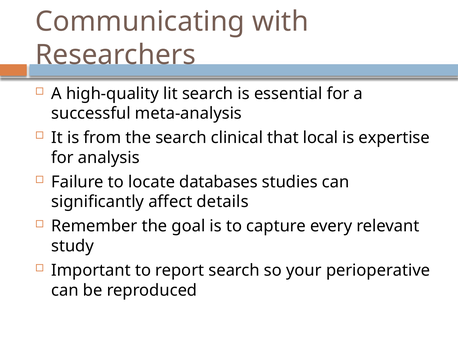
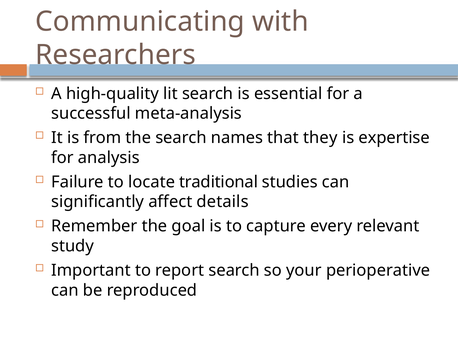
clinical: clinical -> names (237, 138)
local: local -> they (320, 138)
databases: databases -> traditional (219, 182)
